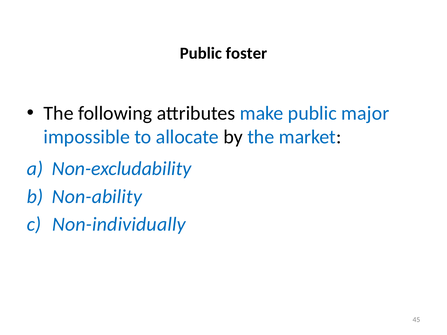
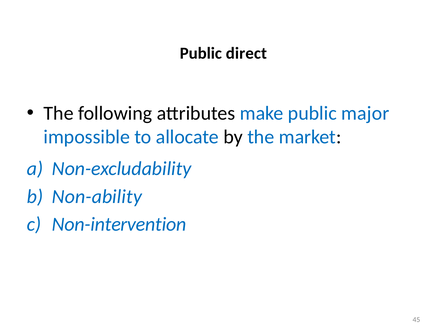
foster: foster -> direct (246, 53)
Non-individually: Non-individually -> Non-intervention (119, 224)
